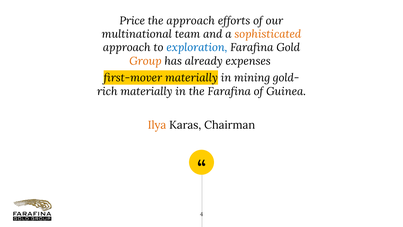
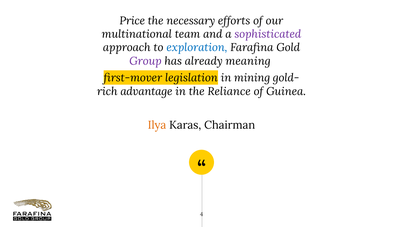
the approach: approach -> necessary (191, 21)
sophisticated colour: orange -> purple (268, 34)
Group colour: orange -> purple (145, 61)
expenses: expenses -> meaning (248, 61)
first-mover materially: materially -> legislation (191, 78)
materially: materially -> advantage (146, 91)
the Farafina: Farafina -> Reliance (229, 91)
